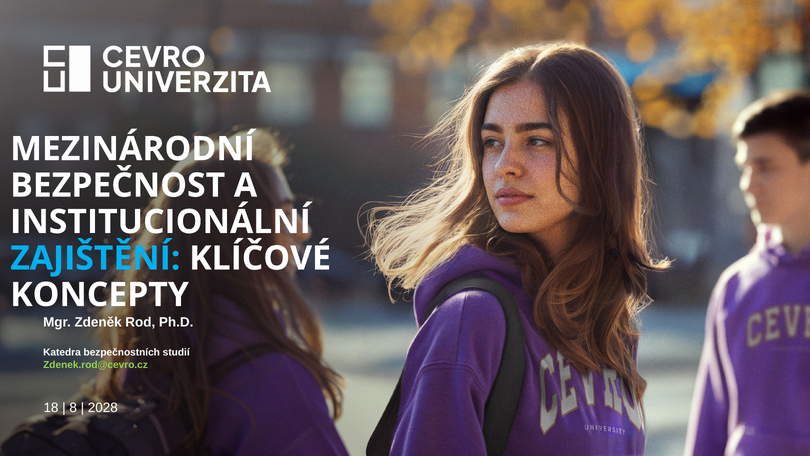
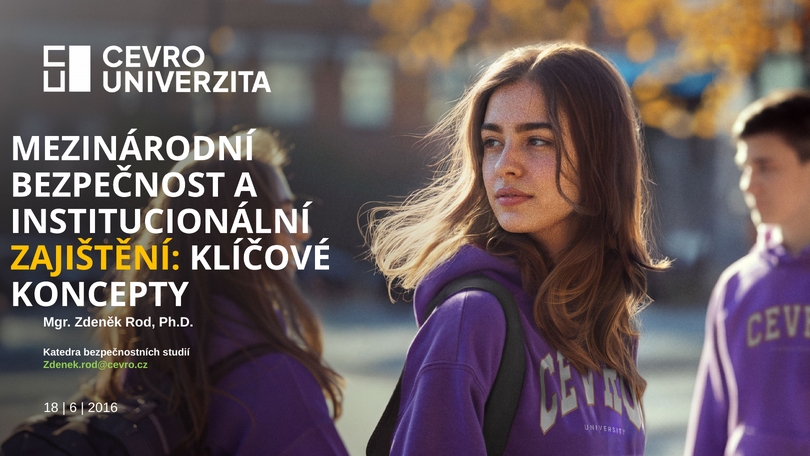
ZAJIŠTĚNÍ colour: light blue -> yellow (95, 258)
8: 8 -> 6 (73, 407)
2028: 2028 -> 2016 (103, 407)
